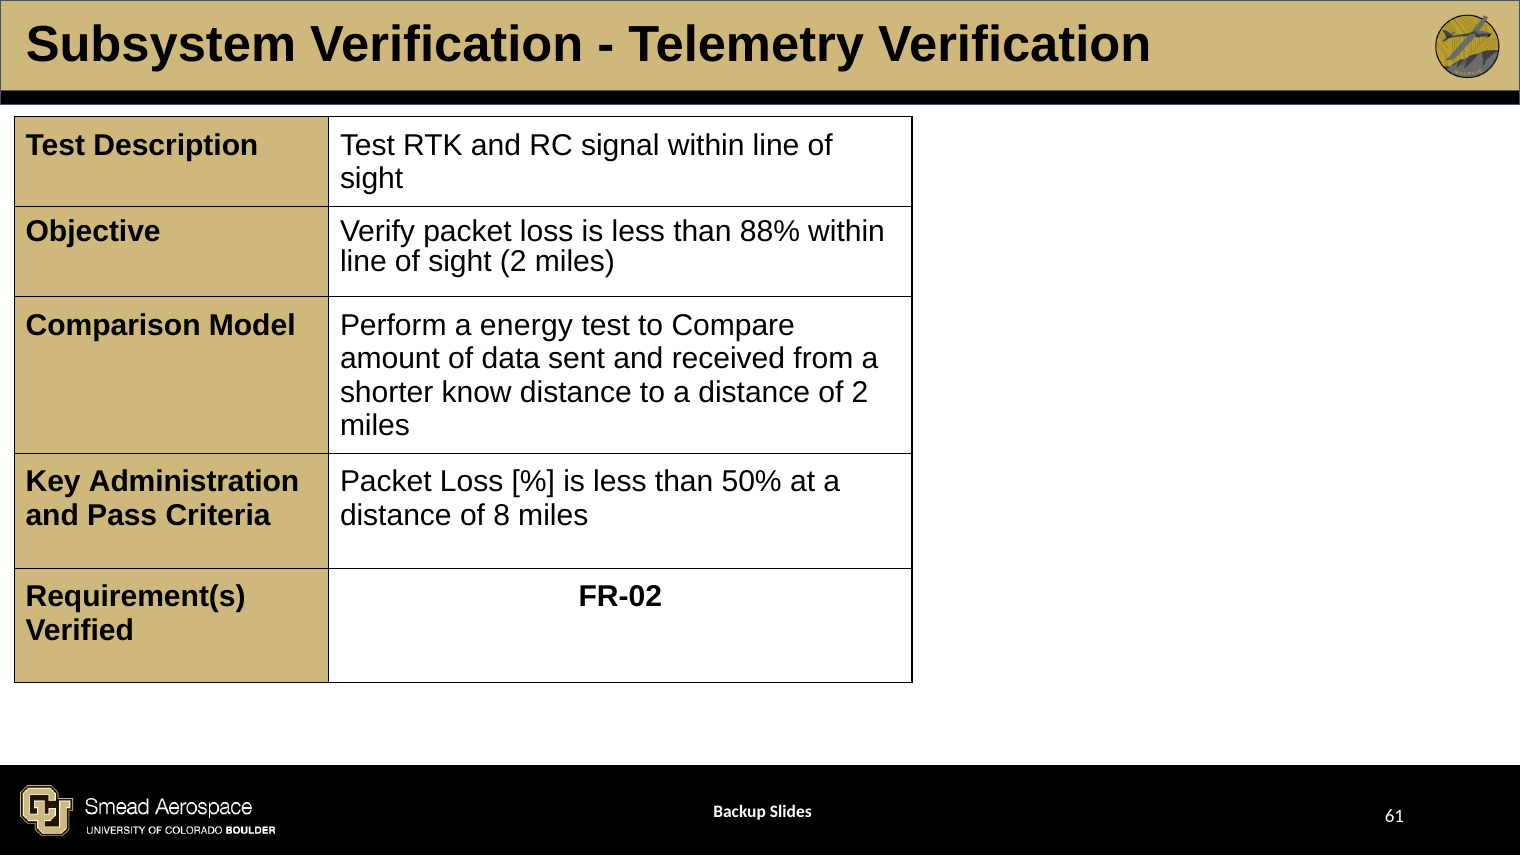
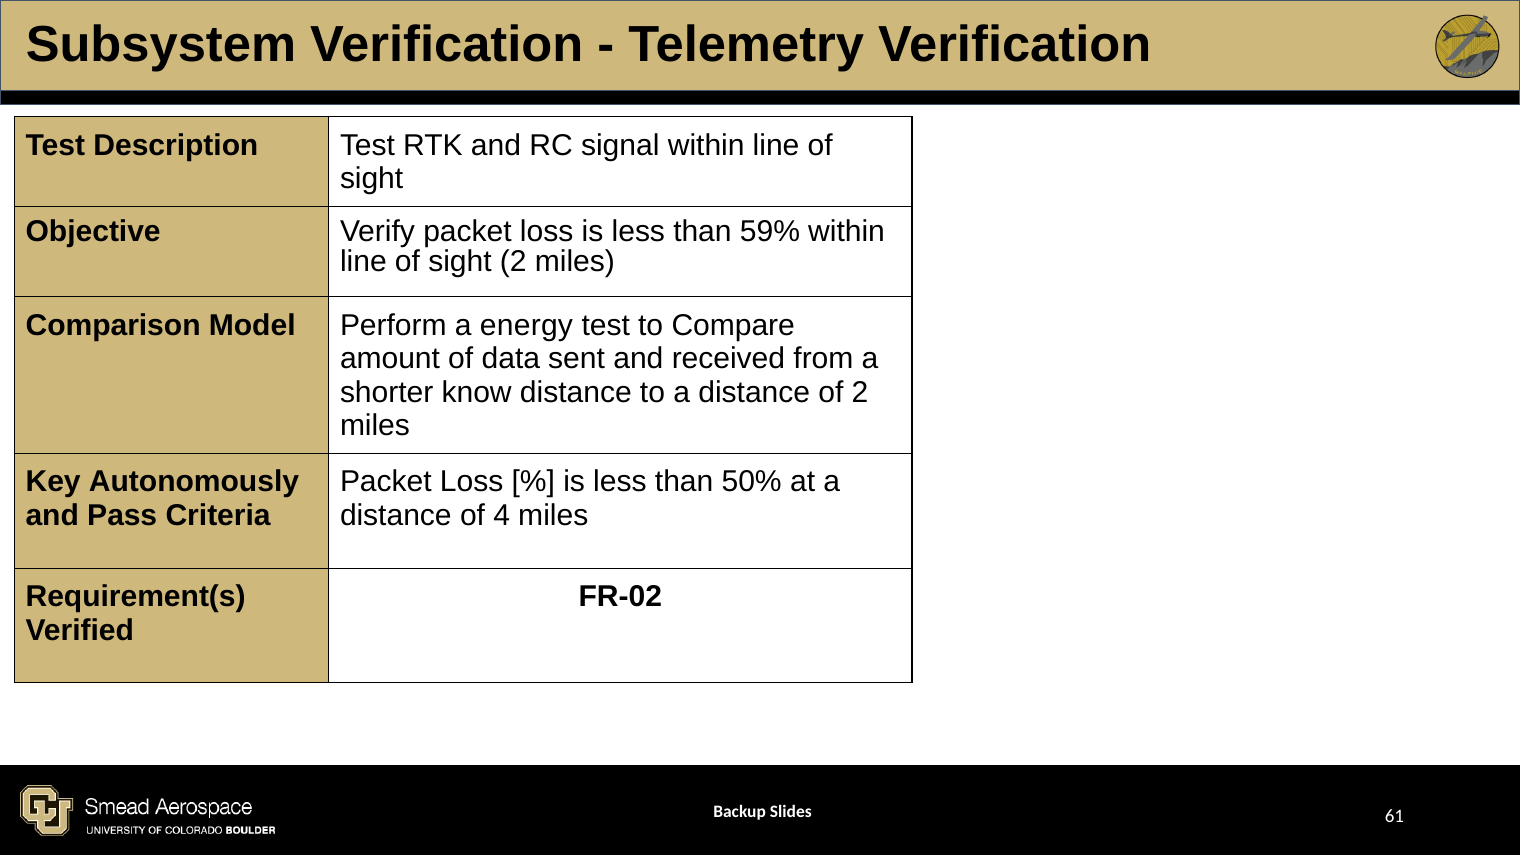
88%: 88% -> 59% (770, 232)
Administration: Administration -> Autonomously (194, 482)
8: 8 -> 4 (502, 515)
